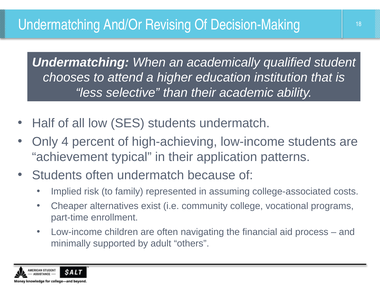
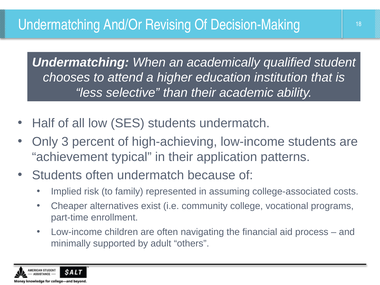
4: 4 -> 3 (65, 142)
